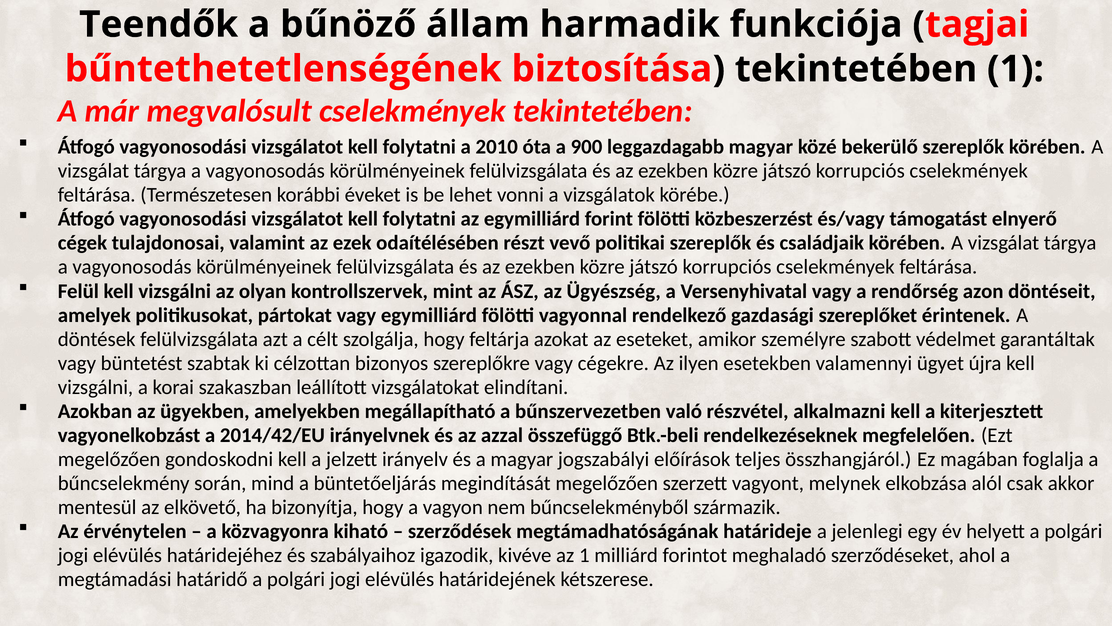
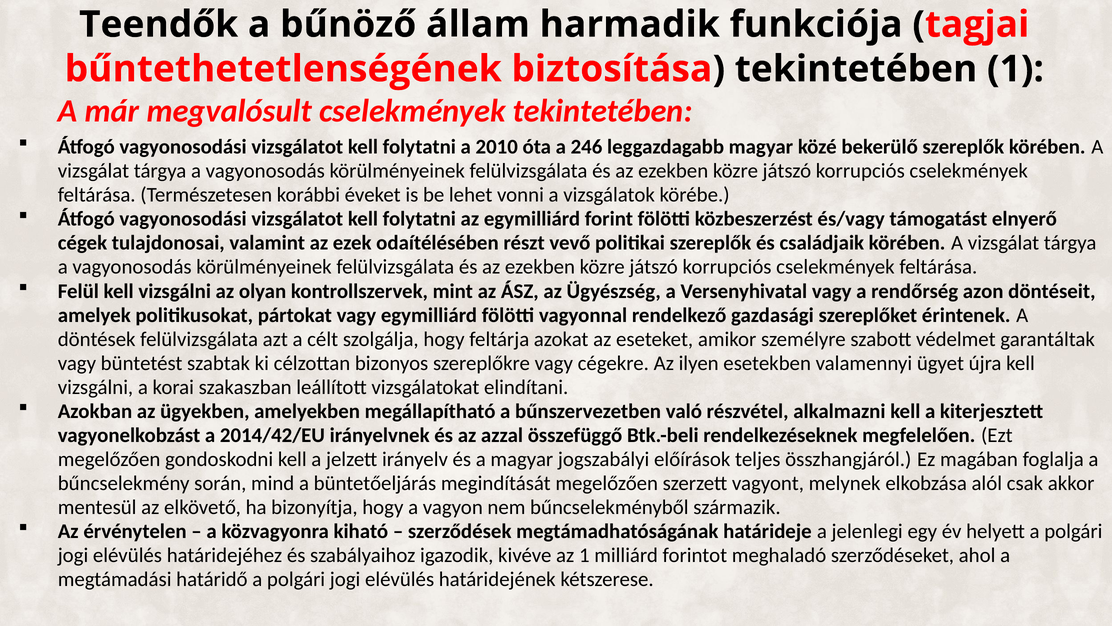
900: 900 -> 246 (587, 147)
